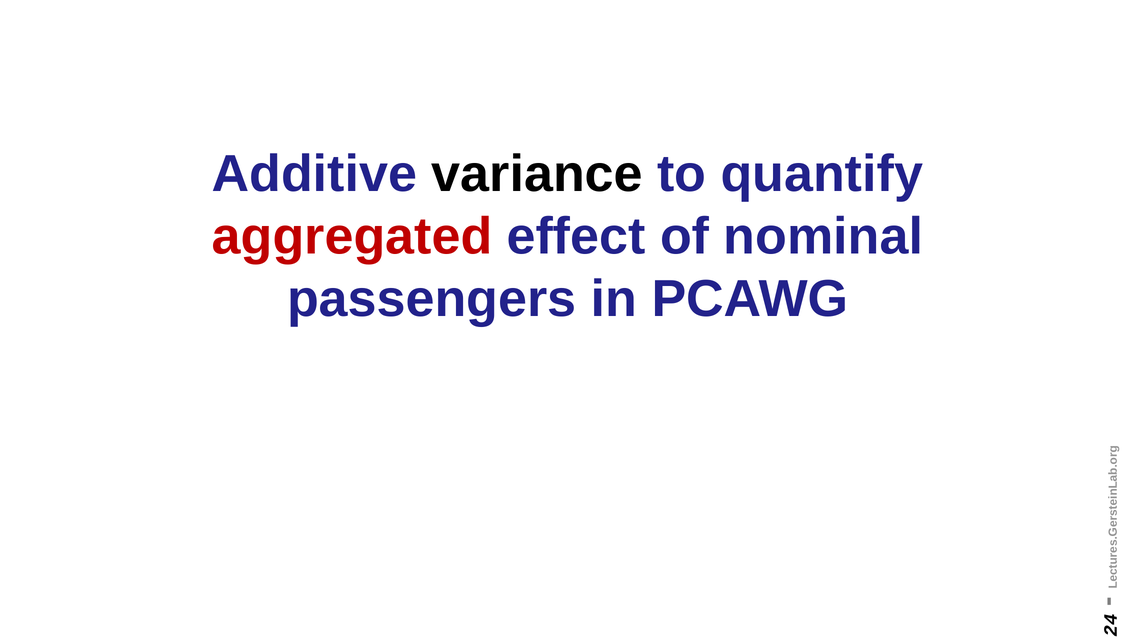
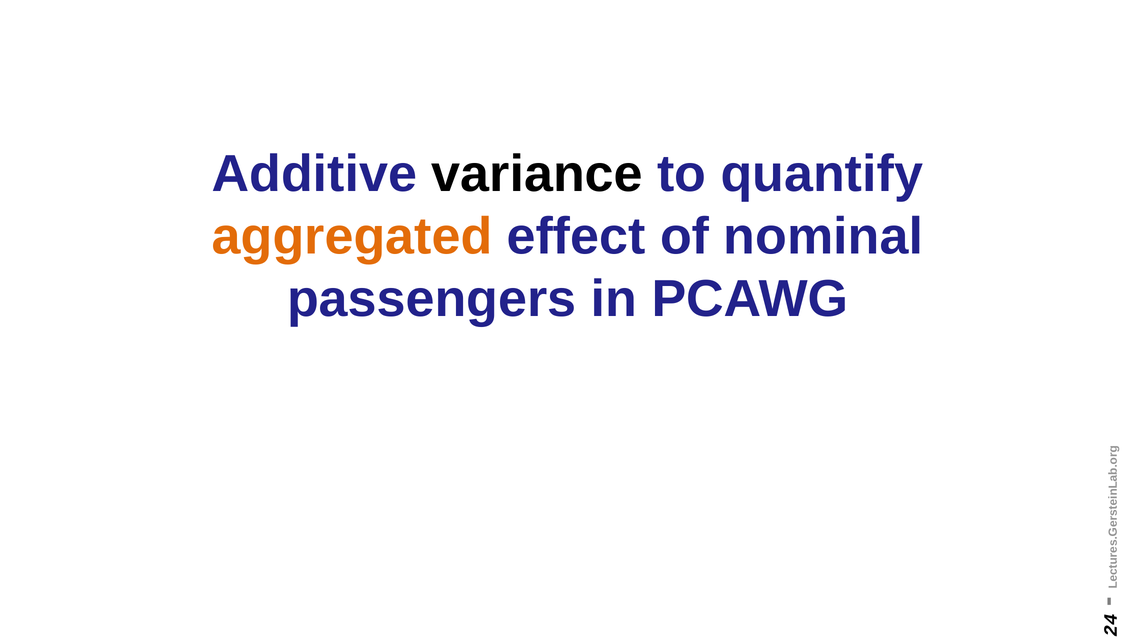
aggregated colour: red -> orange (352, 236)
